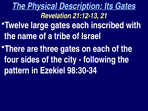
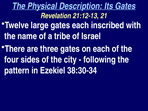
98:30-34: 98:30-34 -> 38:30-34 (82, 71)
